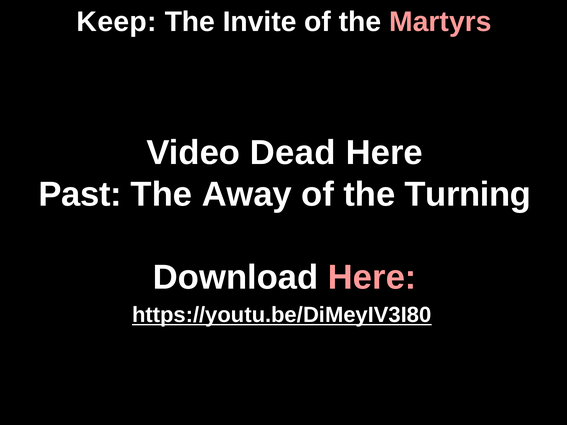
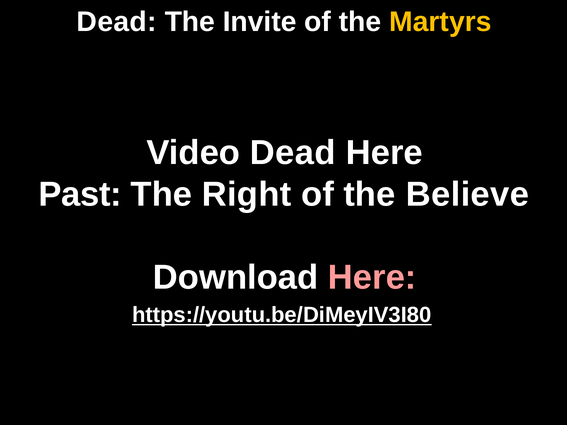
Keep: Keep -> Dead (117, 22)
Martyrs colour: pink -> yellow (440, 22)
Away: Away -> Right (247, 195)
Turning: Turning -> Believe (467, 195)
